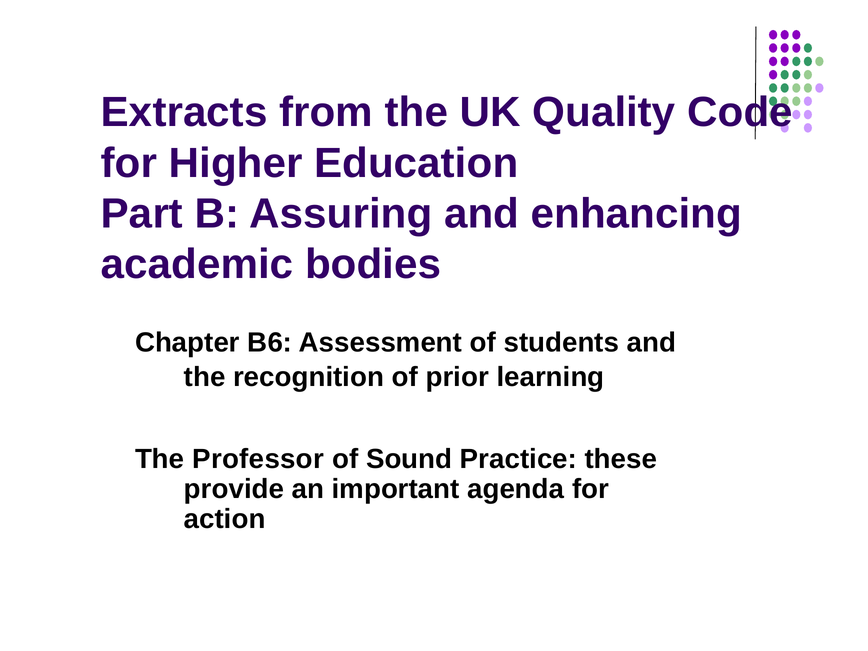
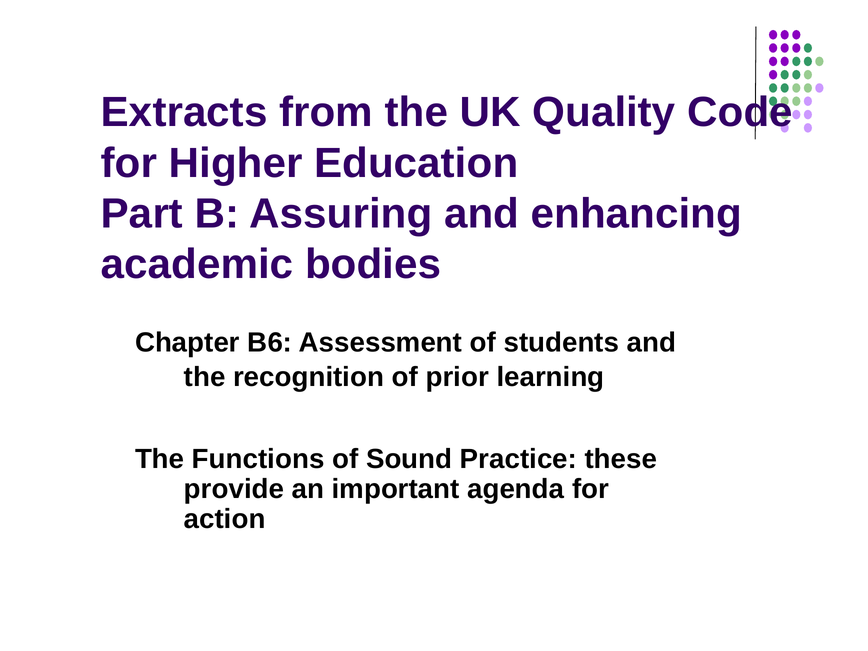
Professor: Professor -> Functions (258, 459)
